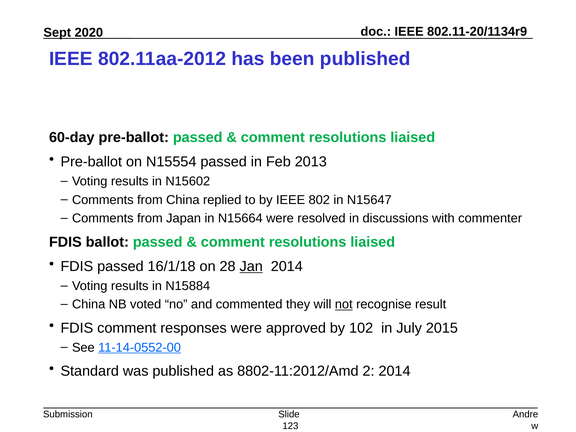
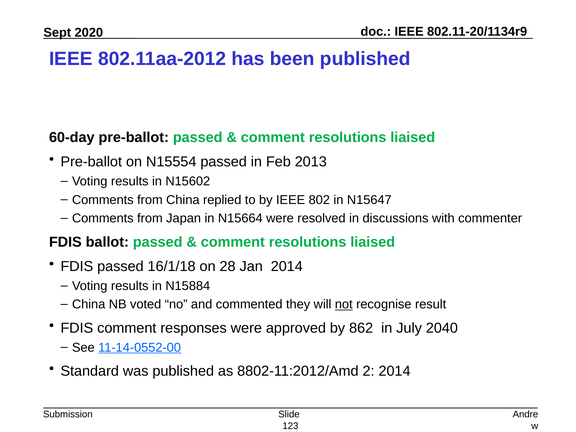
Jan underline: present -> none (251, 266)
102: 102 -> 862 (361, 328)
2015: 2015 -> 2040 (442, 328)
